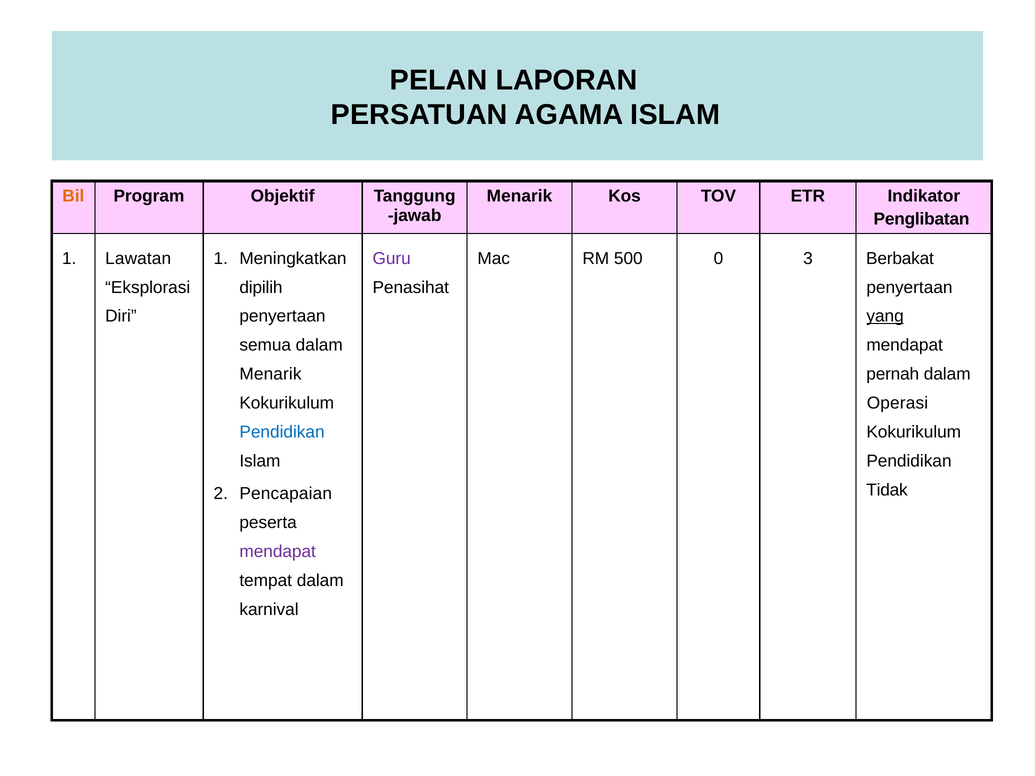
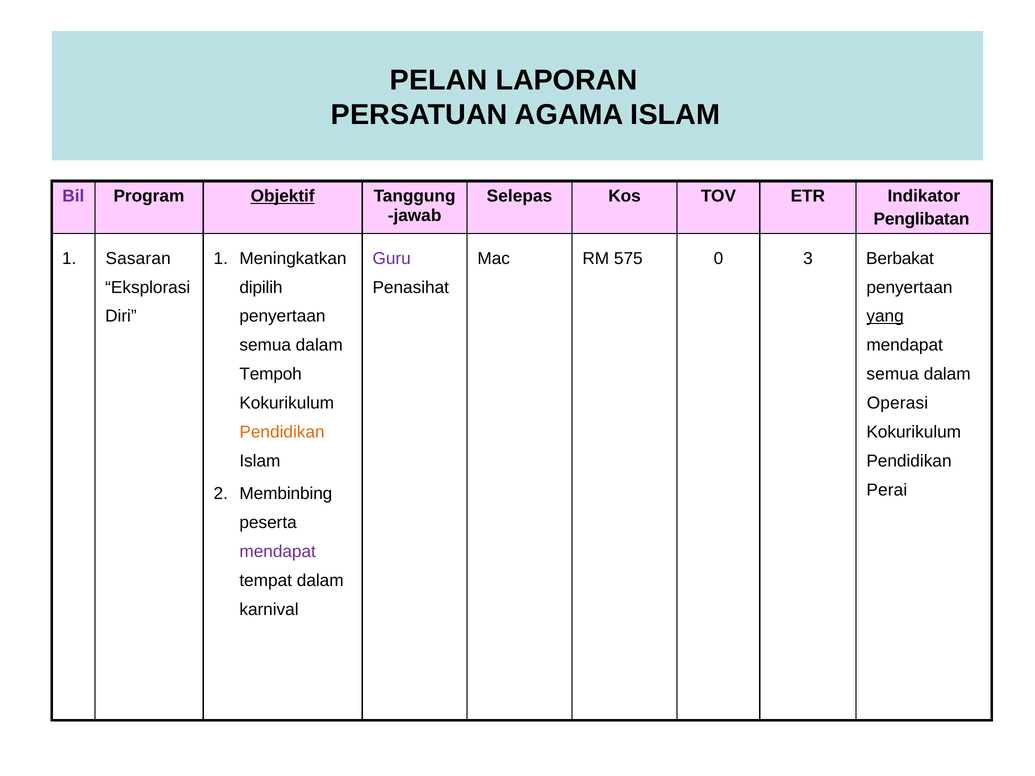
Bil colour: orange -> purple (73, 196)
Objektif underline: none -> present (283, 196)
Menarik: Menarik -> Selepas (520, 196)
Lawatan: Lawatan -> Sasaran (138, 258)
500: 500 -> 575 (628, 258)
Menarik: Menarik -> Tempoh (271, 374)
pernah: pernah -> semua (893, 374)
Pendidikan colour: blue -> orange (282, 432)
Tidak: Tidak -> Perai (887, 490)
Pencapaian: Pencapaian -> Membinbing (286, 494)
